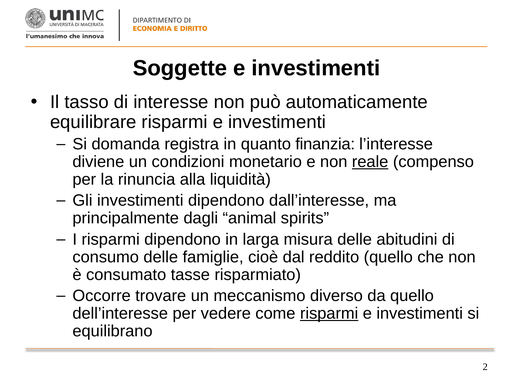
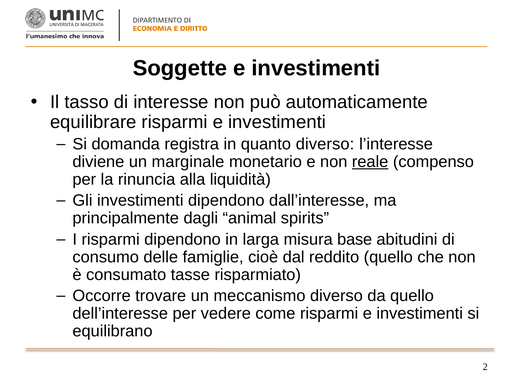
quanto finanzia: finanzia -> diverso (325, 144)
condizioni: condizioni -> marginale (188, 162)
misura delle: delle -> base (355, 240)
risparmi underline: present -> none (329, 314)
